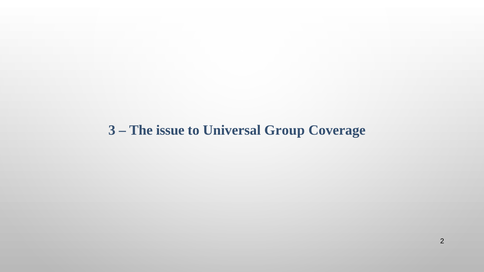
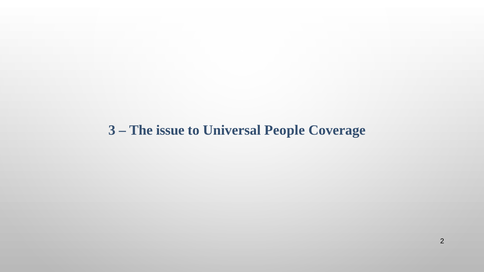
Group: Group -> People (285, 130)
